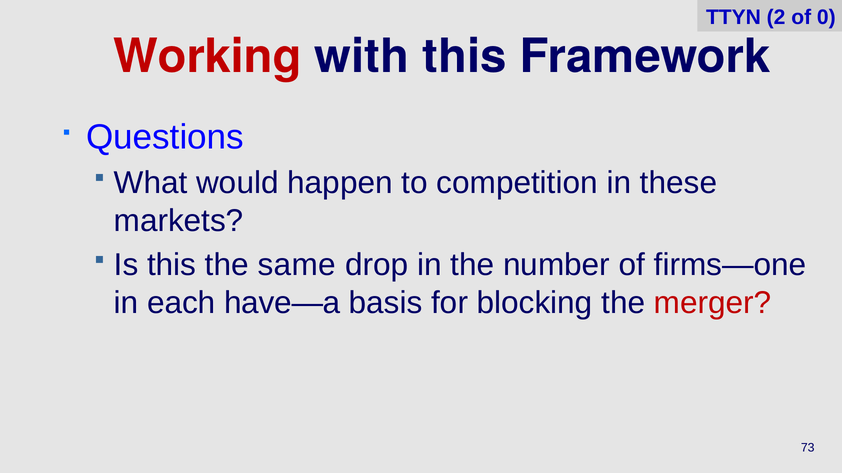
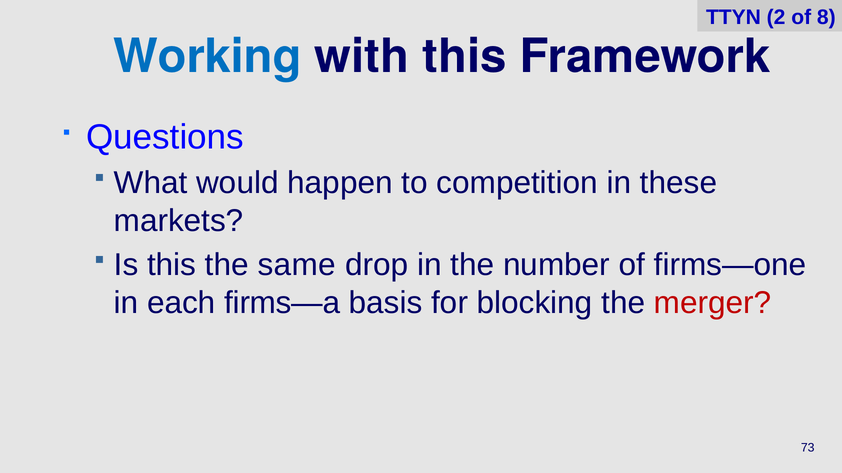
0: 0 -> 8 (826, 17)
Working colour: red -> blue (207, 57)
have—a: have—a -> firms—a (282, 303)
